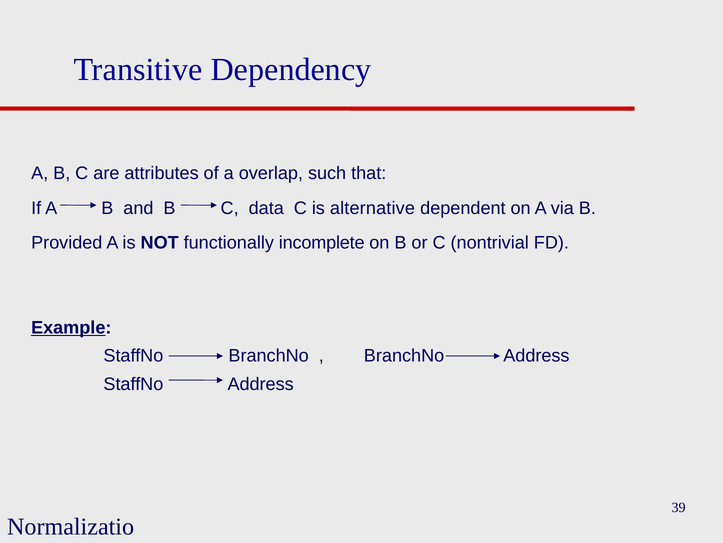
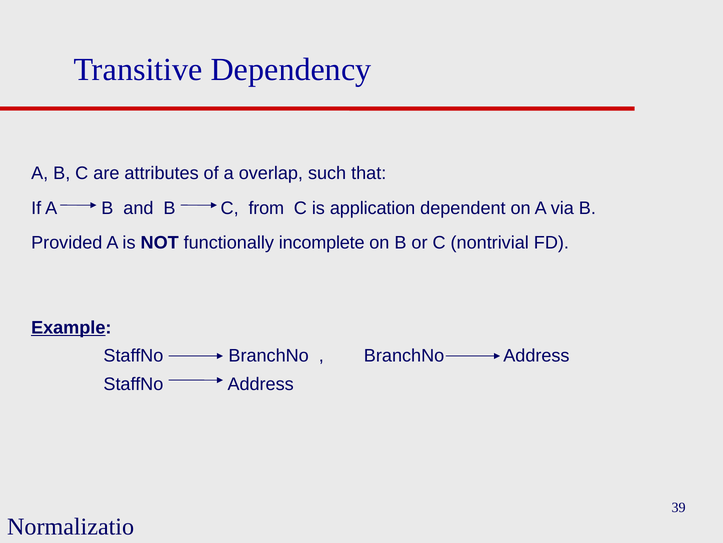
data: data -> from (266, 208)
alternative: alternative -> application (373, 208)
